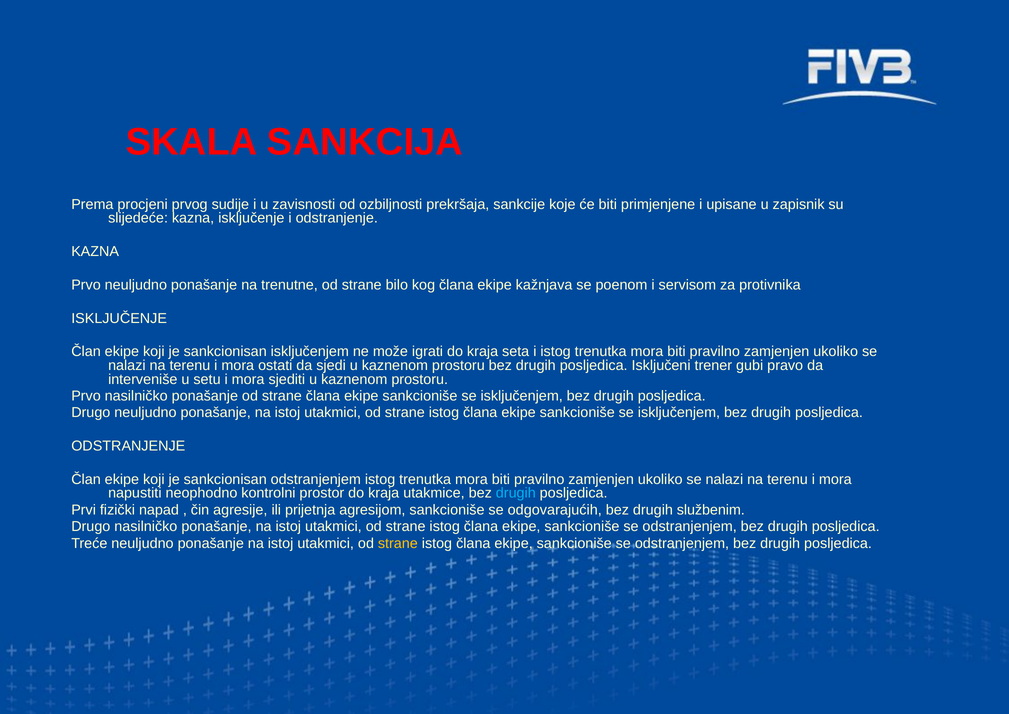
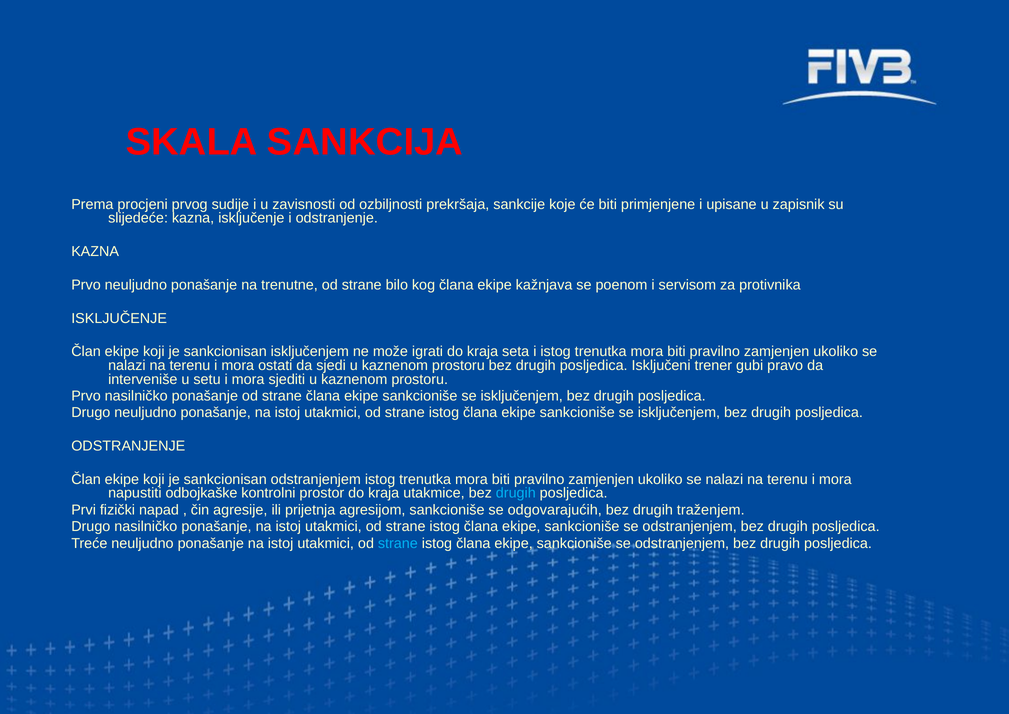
neophodno: neophodno -> odbojkaške (202, 493)
službenim: službenim -> traženjem (711, 510)
strane colour: yellow -> light blue (398, 543)
